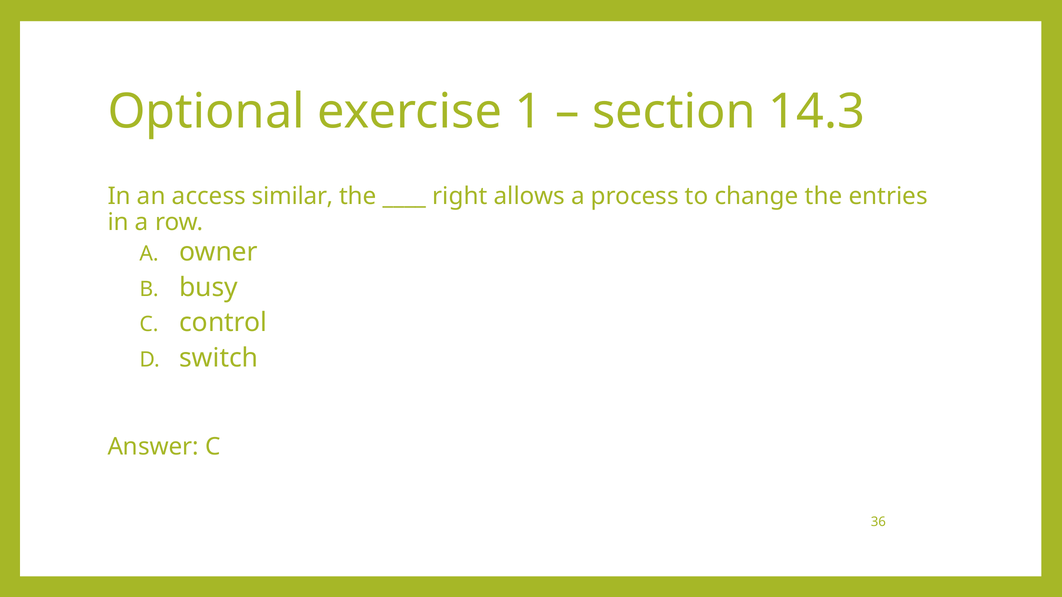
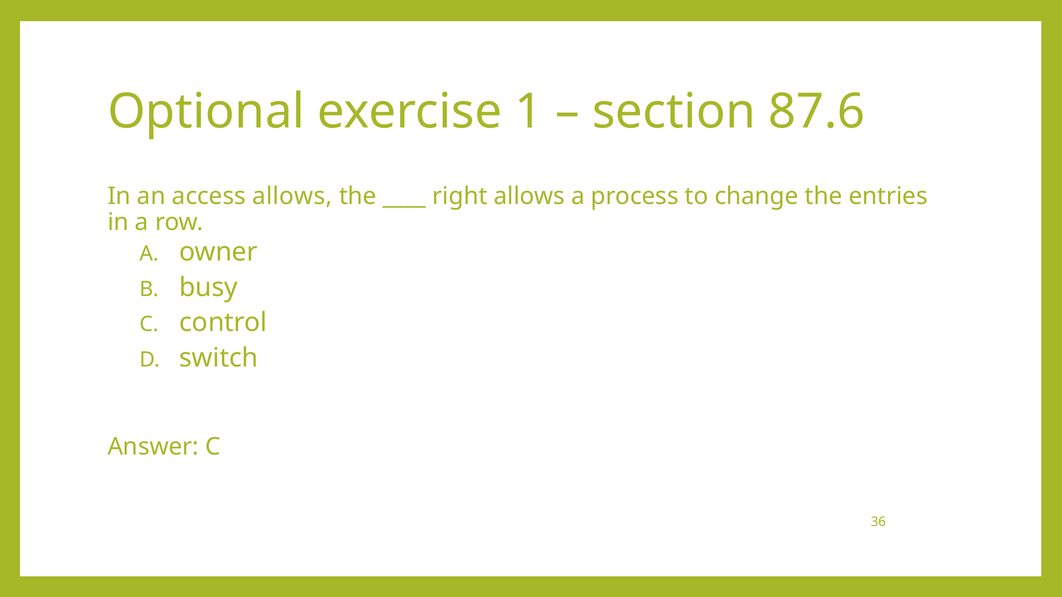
14.3: 14.3 -> 87.6 (817, 112)
access similar: similar -> allows (292, 196)
